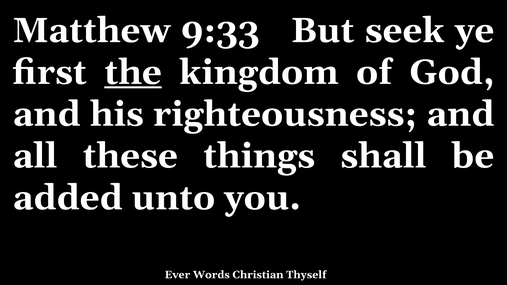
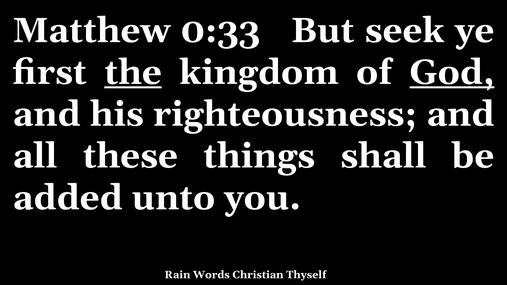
9:33: 9:33 -> 0:33 (220, 31)
God underline: none -> present (452, 72)
Ever: Ever -> Rain (177, 275)
